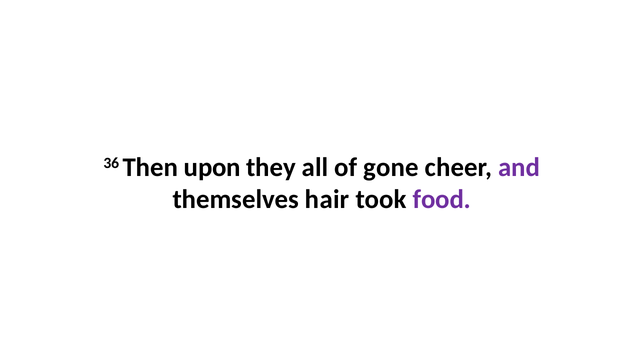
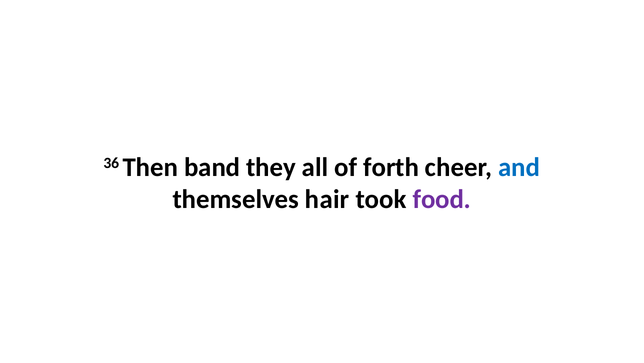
upon: upon -> band (212, 167)
gone: gone -> forth (391, 167)
and colour: purple -> blue (519, 167)
